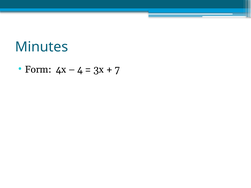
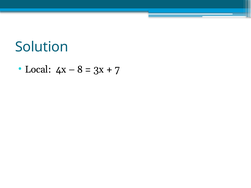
Minutes: Minutes -> Solution (42, 47)
Form: Form -> Local (38, 70)
4: 4 -> 8 (80, 70)
